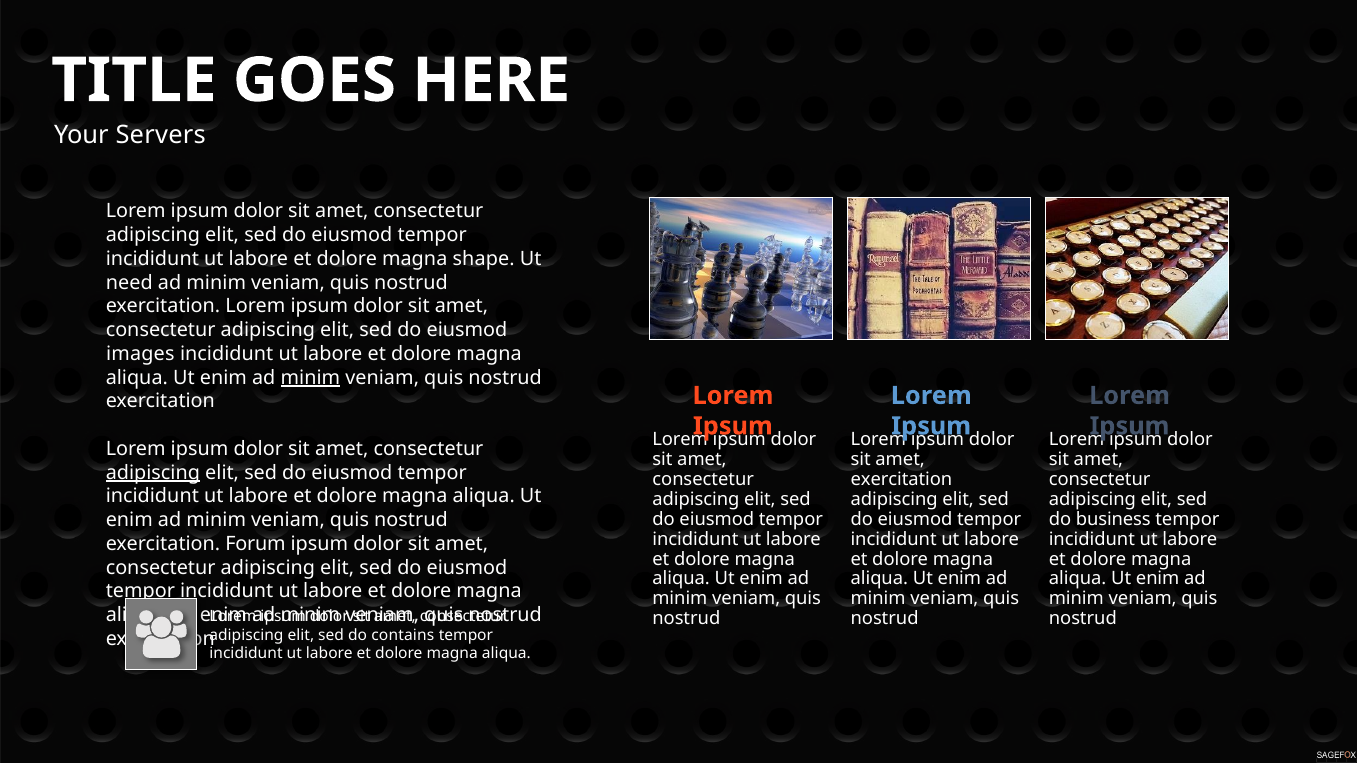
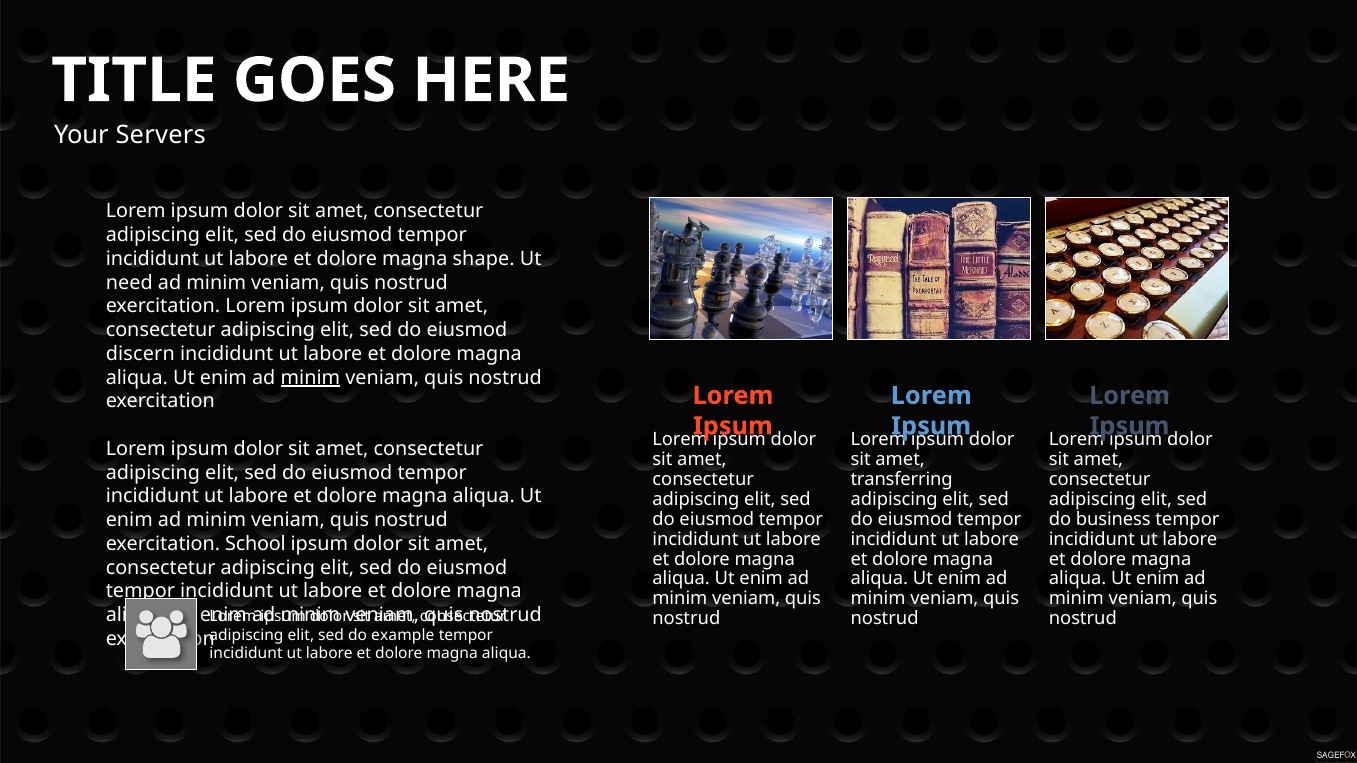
images: images -> discern (140, 354)
adipiscing underline: present -> none (153, 473)
exercitation: exercitation -> transferring (902, 480)
Forum: Forum -> School (256, 544)
contains: contains -> example (403, 635)
